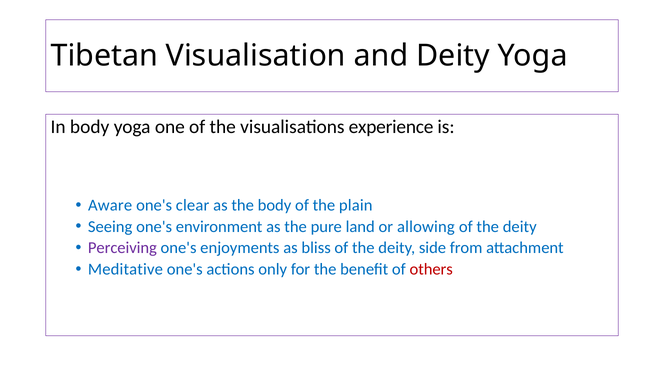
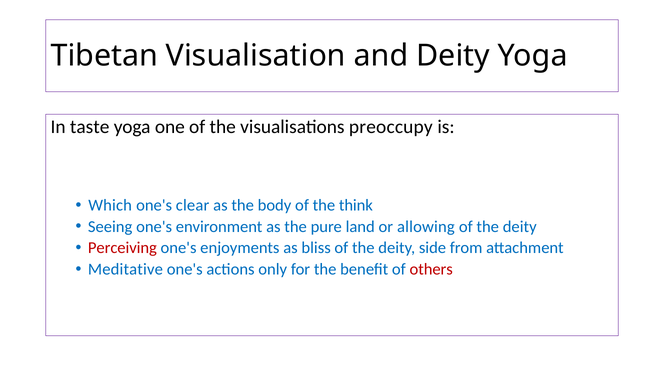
In body: body -> taste (90, 127)
experience: experience -> preoccupy (391, 127)
Aware: Aware -> Which (110, 206)
plain: plain -> think (356, 206)
Perceiving colour: purple -> red (122, 248)
